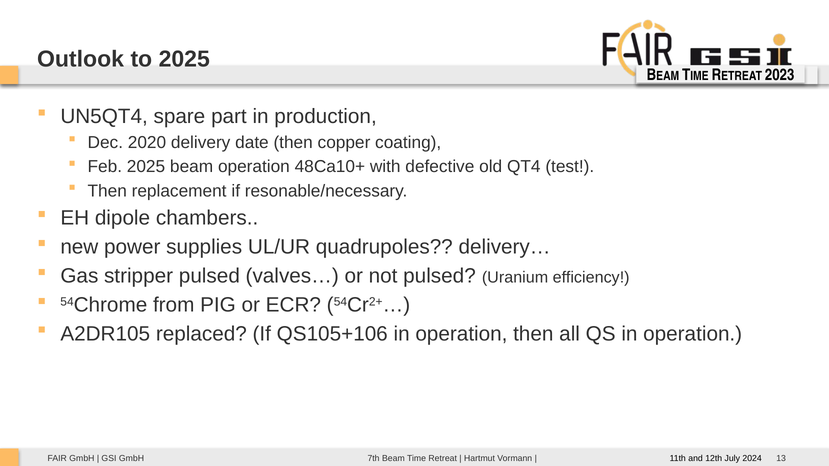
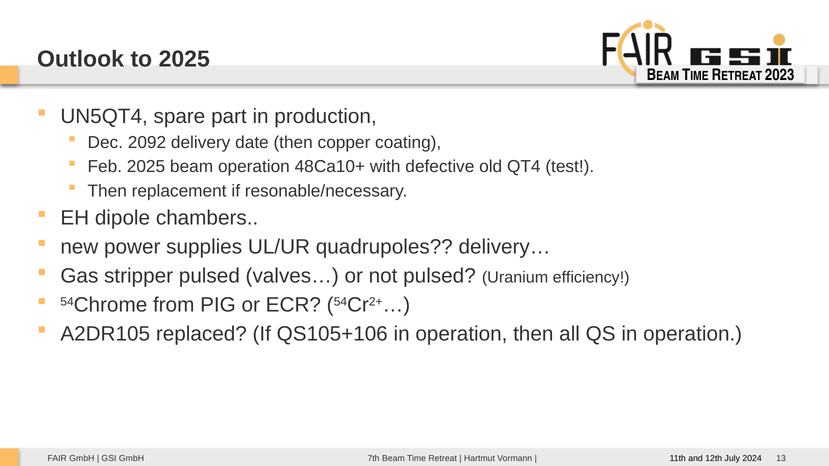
2020: 2020 -> 2092 (147, 143)
